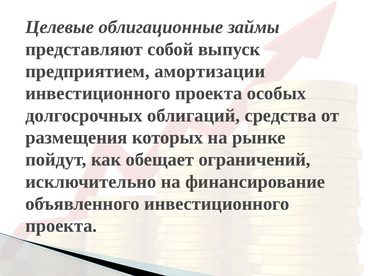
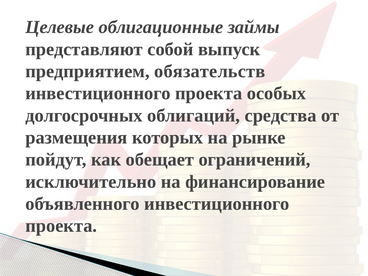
амортизации: амортизации -> обязательств (210, 71)
